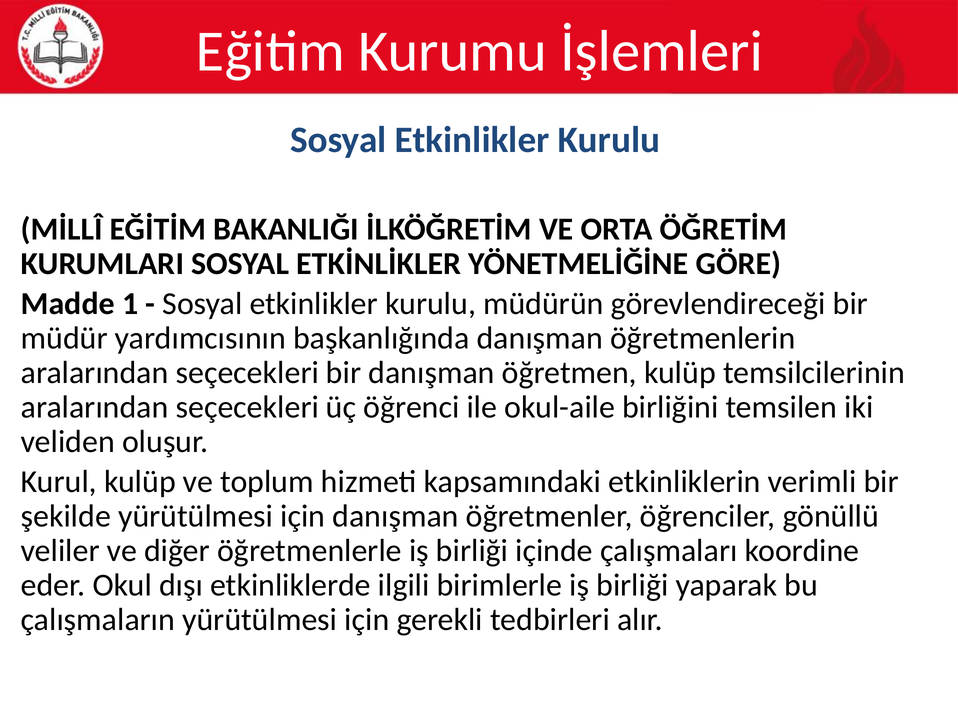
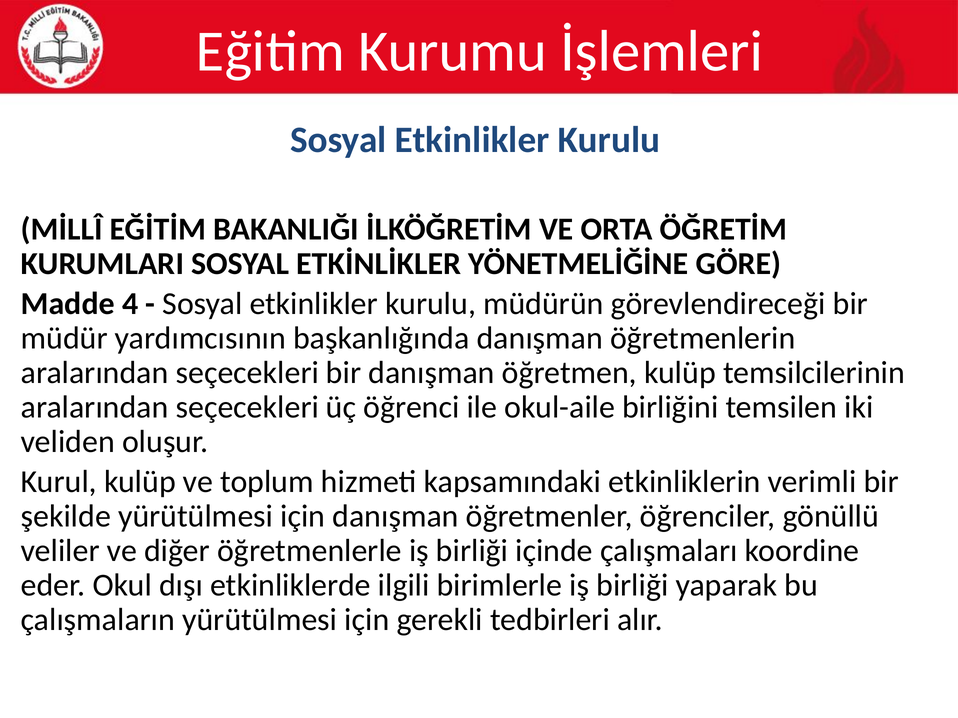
1: 1 -> 4 (130, 304)
